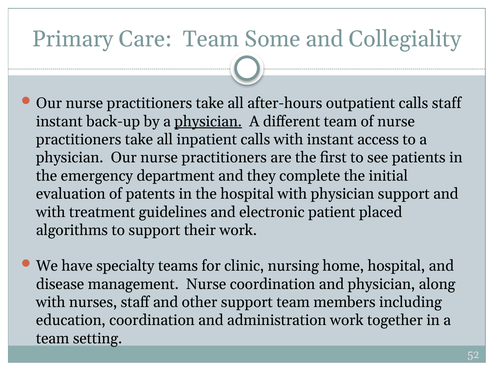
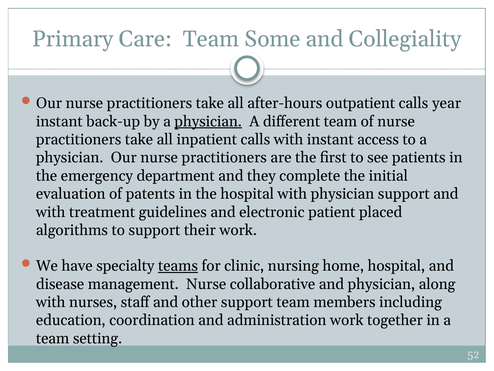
calls staff: staff -> year (447, 103)
teams underline: none -> present (178, 266)
Nurse coordination: coordination -> collaborative (273, 284)
